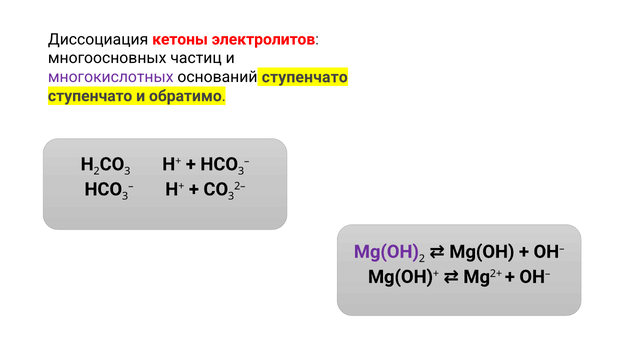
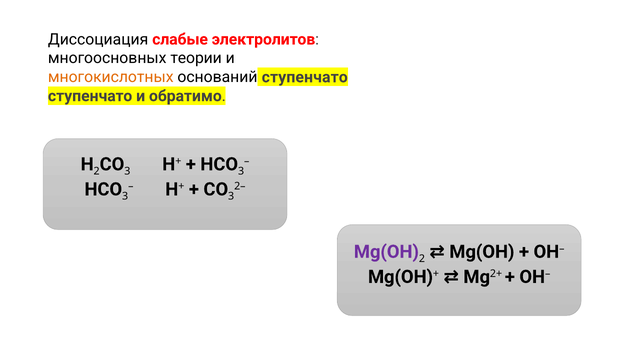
кетоны: кетоны -> слабые (180, 39)
частиц: частиц -> теории (196, 58)
многокислотных colour: purple -> orange (111, 77)
